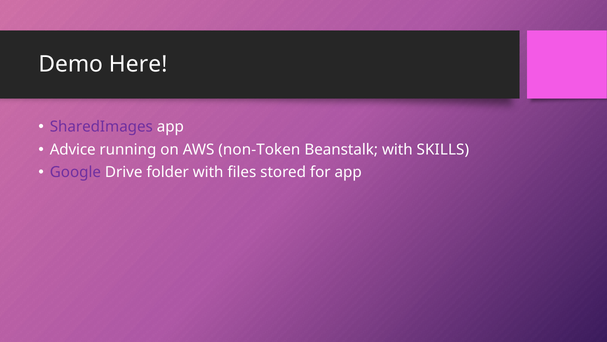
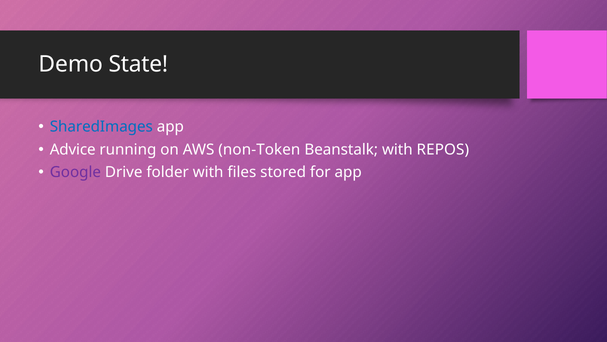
Here: Here -> State (138, 64)
SharedImages colour: purple -> blue (101, 127)
SKILLS: SKILLS -> REPOS (443, 149)
